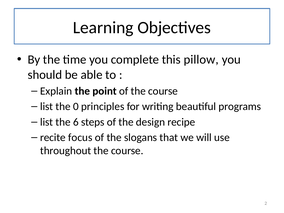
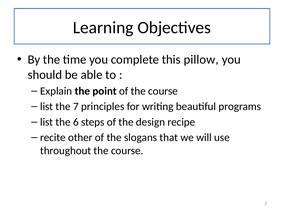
0: 0 -> 7 (76, 107)
focus: focus -> other (80, 137)
